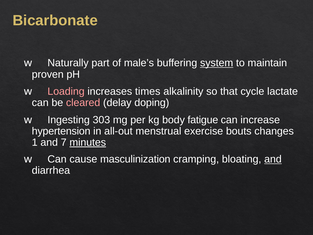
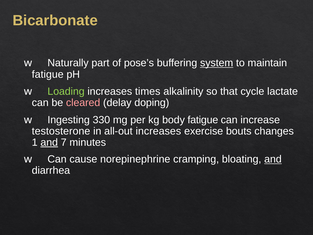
male’s: male’s -> pose’s (139, 63)
proven: proven -> fatigue (48, 74)
Loading colour: pink -> light green (66, 91)
303: 303 -> 330 (101, 120)
hypertension: hypertension -> testosterone (61, 131)
all-out menstrual: menstrual -> increases (158, 131)
and underline: none -> present (49, 142)
minutes underline: present -> none (88, 142)
masculinization: masculinization -> norepinephrine (135, 159)
